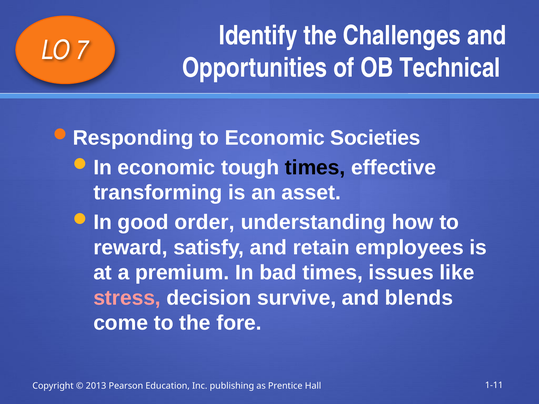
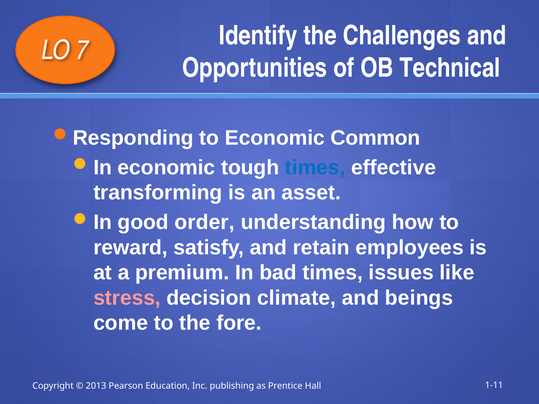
Societies: Societies -> Common (375, 138)
times colour: black -> blue (315, 168)
survive: survive -> climate (297, 298)
blends: blends -> beings (419, 298)
